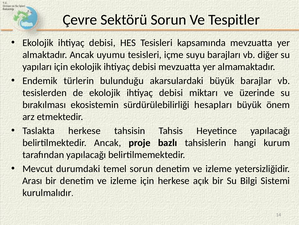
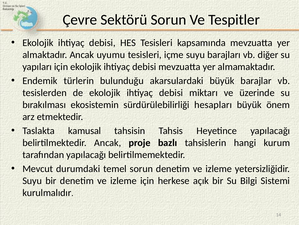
Taslakta herkese: herkese -> kamusal (85, 130)
Arası: Arası -> Suyu (32, 180)
